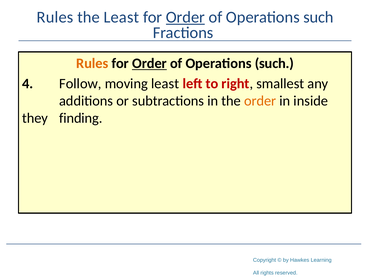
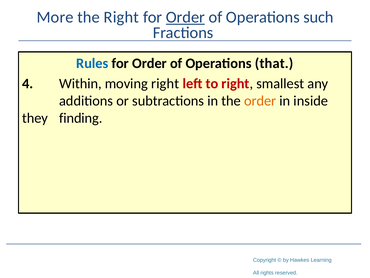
Rules: Rules -> More (55, 17)
the Least: Least -> Right (121, 17)
Rules colour: orange -> blue (92, 63)
Order underline: present -> none (149, 63)
such: such -> that (274, 63)
Follow: Follow -> Within (80, 83)
moving least: least -> right (165, 83)
